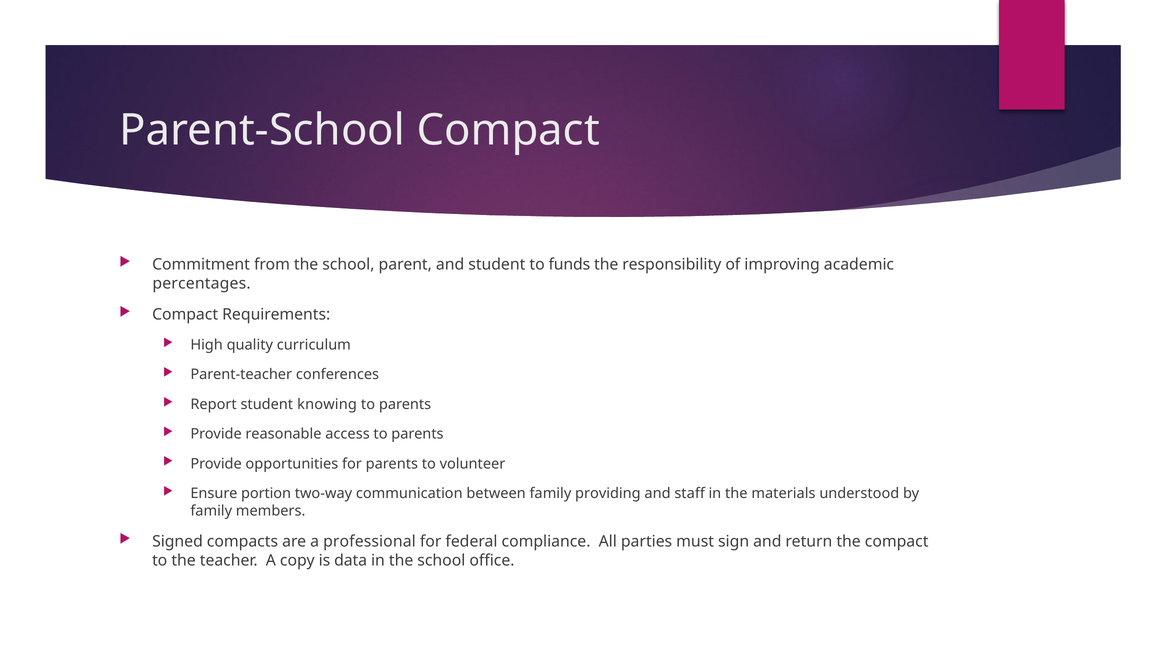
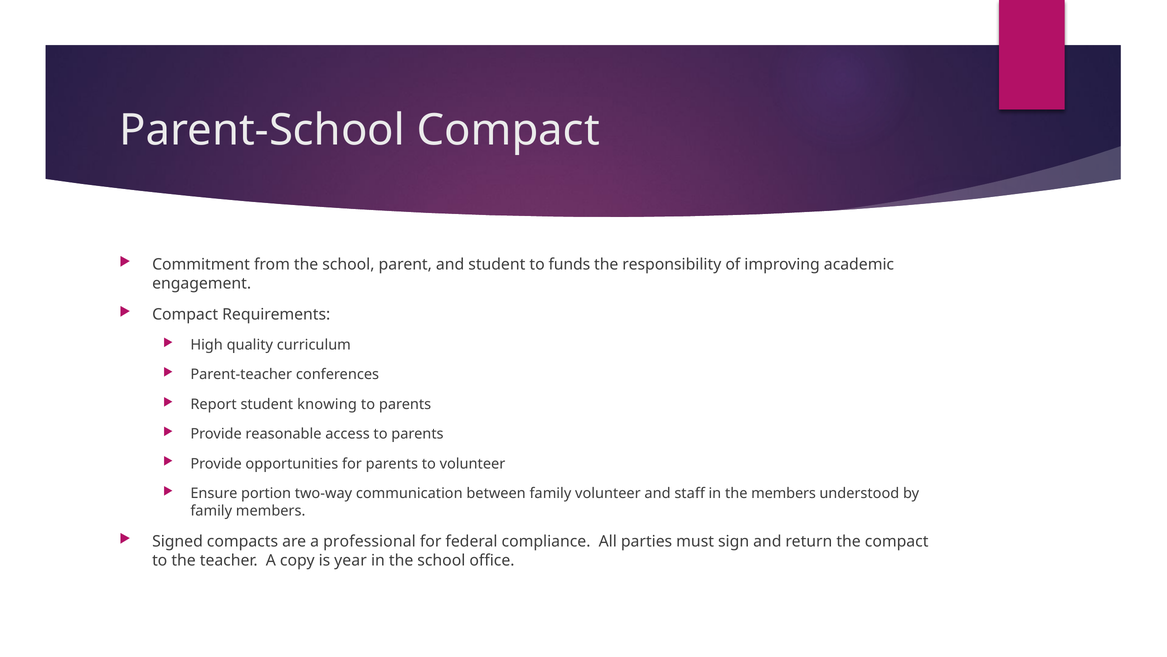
percentages: percentages -> engagement (202, 283)
family providing: providing -> volunteer (608, 493)
the materials: materials -> members (784, 493)
data: data -> year (351, 560)
